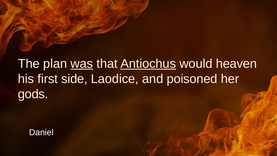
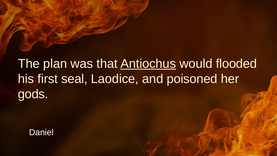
was underline: present -> none (82, 64)
heaven: heaven -> flooded (236, 64)
side: side -> seal (74, 79)
